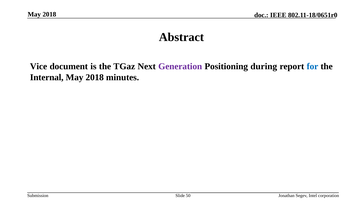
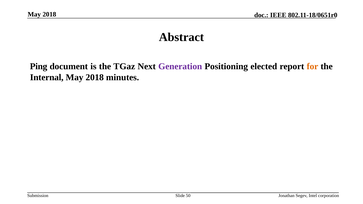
Vice: Vice -> Ping (39, 66)
during: during -> elected (264, 66)
for colour: blue -> orange (312, 66)
